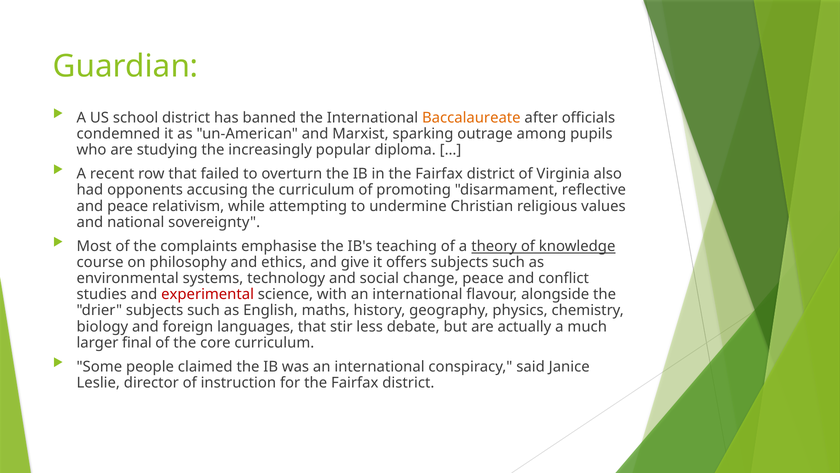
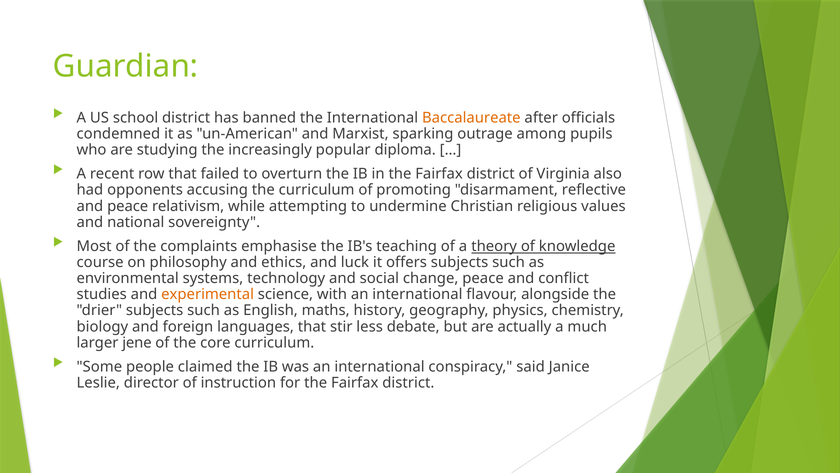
give: give -> luck (355, 262)
experimental colour: red -> orange (208, 294)
final: final -> jene (137, 342)
